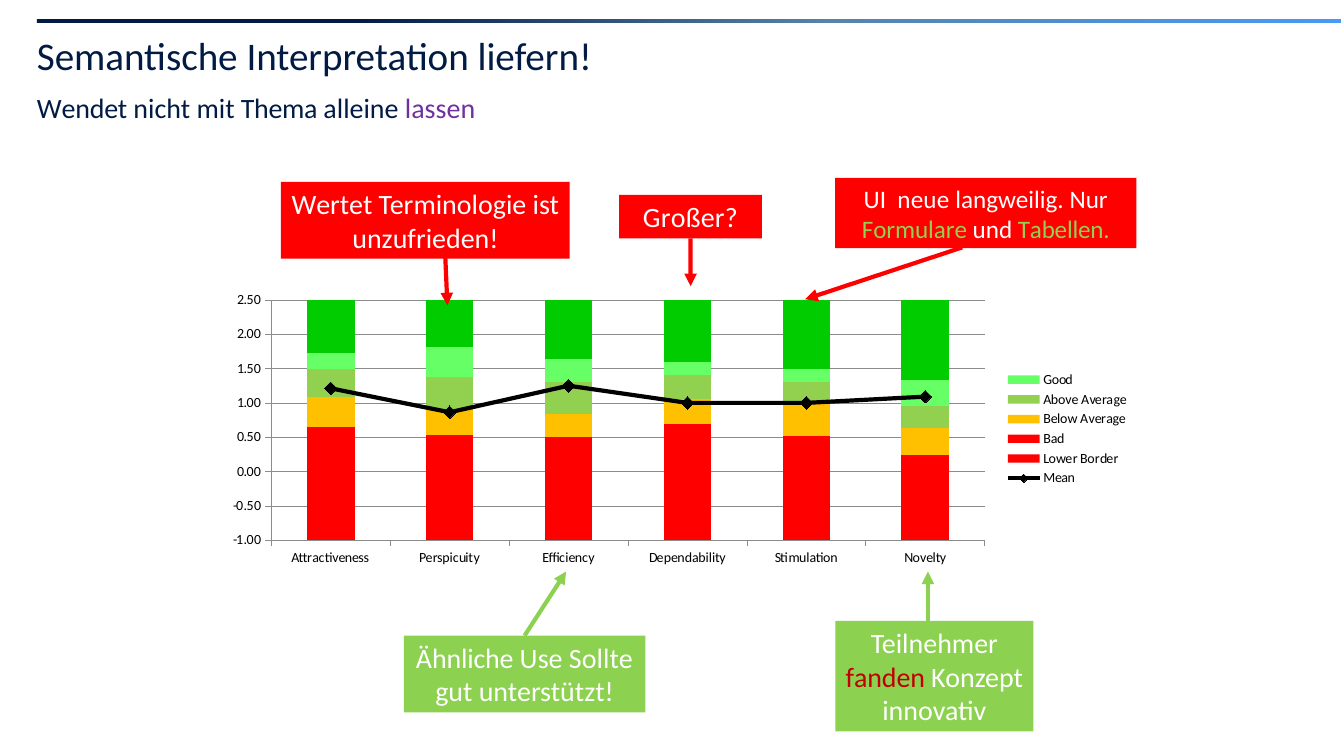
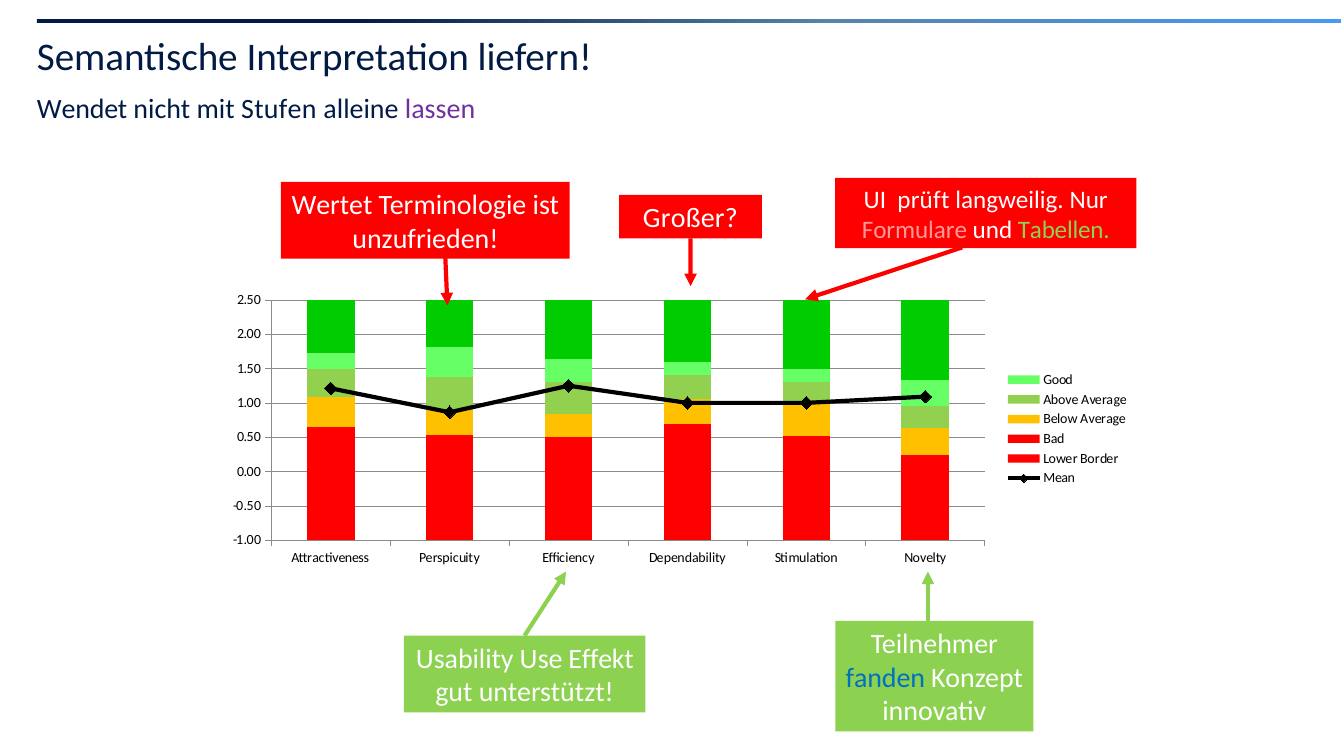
Thema: Thema -> Stufen (279, 109)
neue: neue -> prüft (923, 200)
Formulare colour: light green -> pink (914, 230)
Ähnliche: Ähnliche -> Usability (465, 660)
Sollte: Sollte -> Effekt (601, 660)
fanden colour: red -> blue (885, 678)
